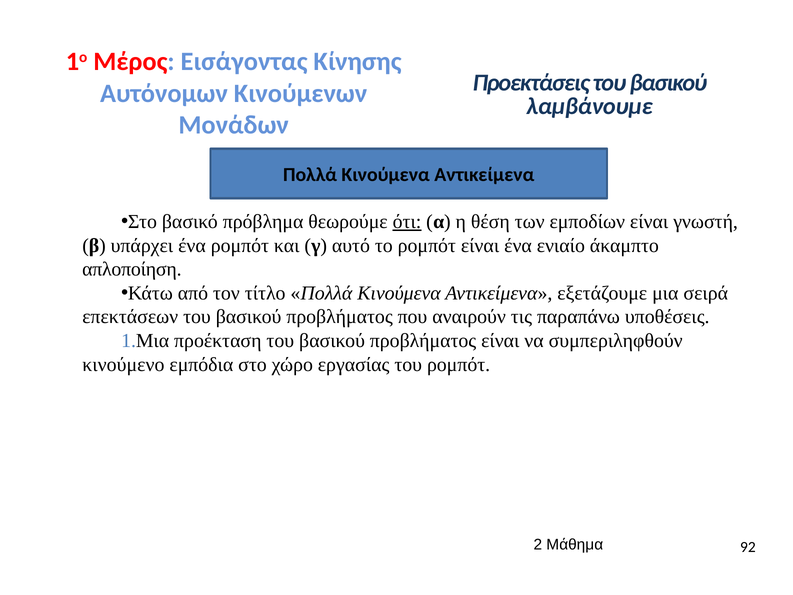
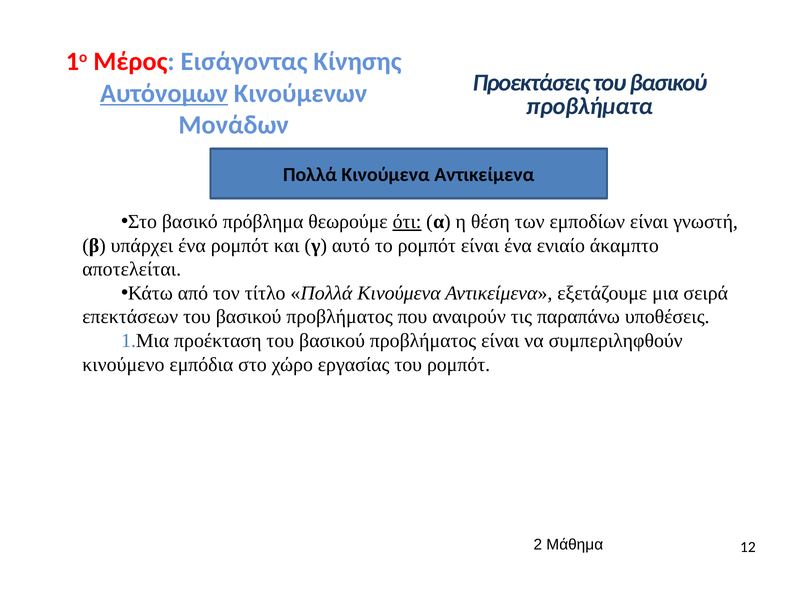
Αυτόνομων underline: none -> present (164, 93)
λαμβάνουμε: λαμβάνουμε -> προβλήματα (590, 106)
απλοποίηση: απλοποίηση -> αποτελείται (132, 269)
92: 92 -> 12 (748, 547)
